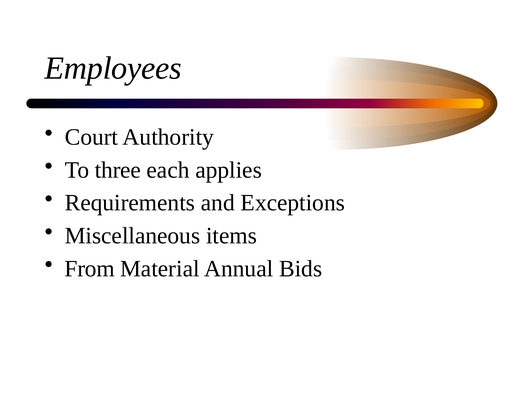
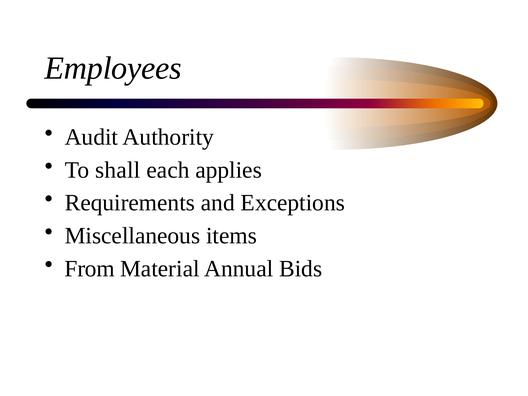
Court: Court -> Audit (91, 137)
three: three -> shall (118, 170)
